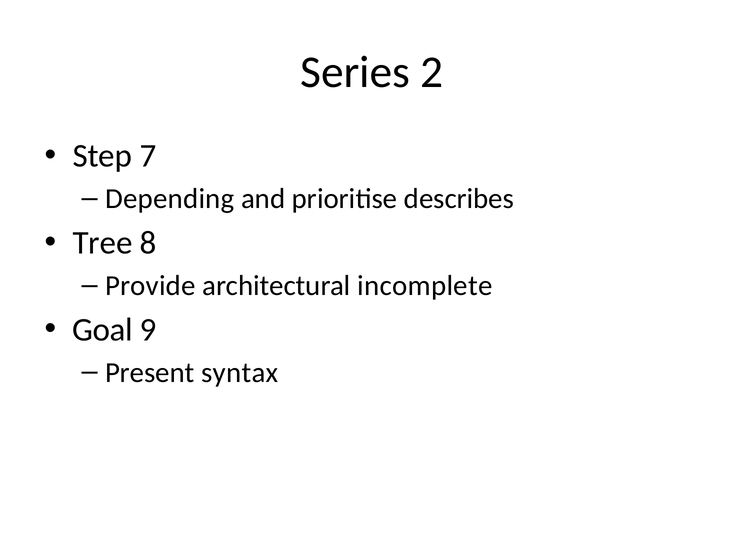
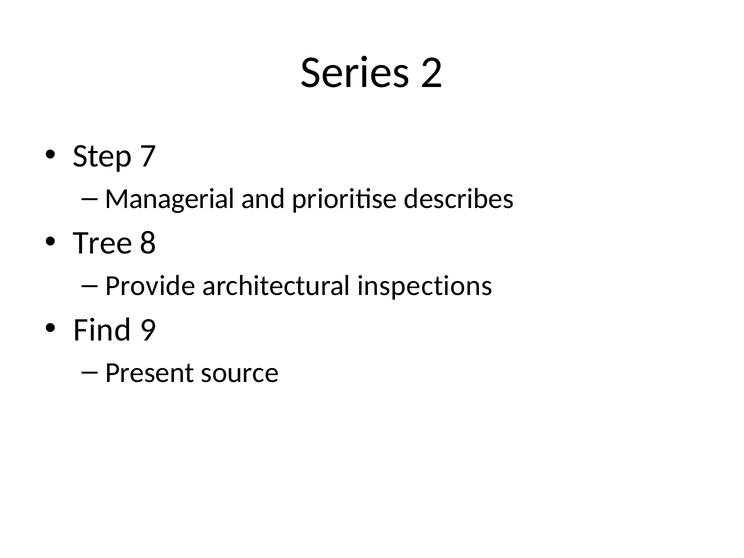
Depending: Depending -> Managerial (170, 199)
incomplete: incomplete -> inspections (425, 286)
Goal: Goal -> Find (102, 330)
syntax: syntax -> source (240, 372)
